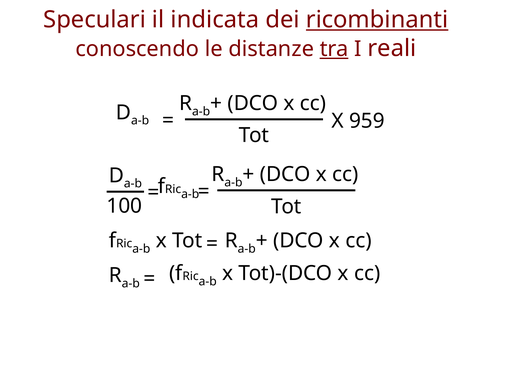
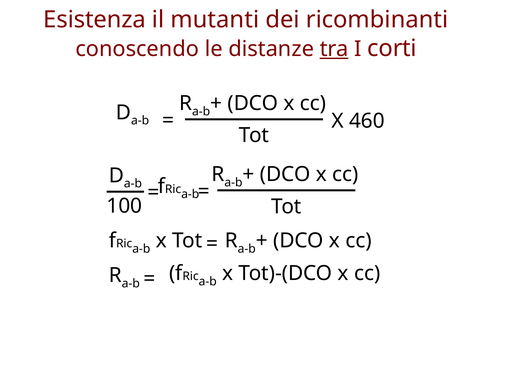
Speculari: Speculari -> Esistenza (95, 20)
indicata: indicata -> mutanti (215, 20)
ricombinanti underline: present -> none (377, 20)
reali: reali -> corti (392, 48)
959: 959 -> 460 (367, 121)
